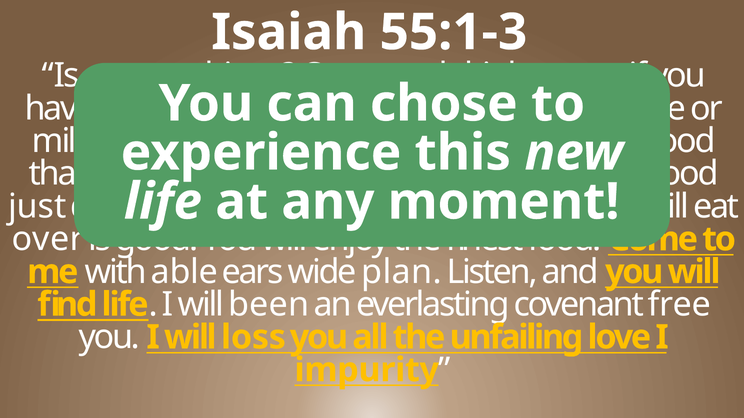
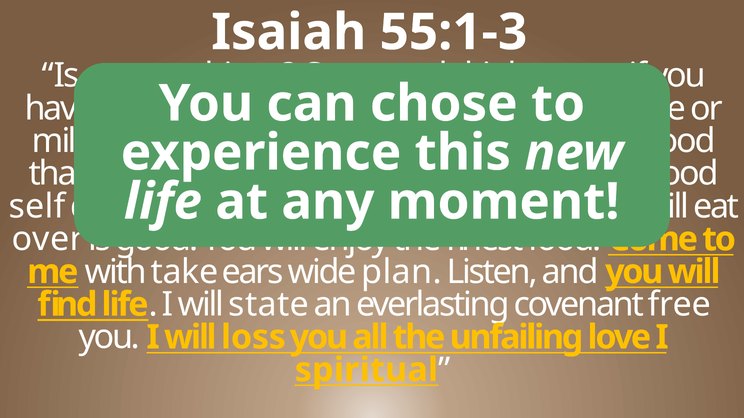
just: just -> self (37, 207)
with able: able -> take (184, 272)
been: been -> state (269, 305)
impurity: impurity -> spiritual (366, 370)
